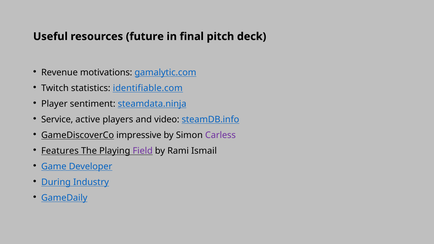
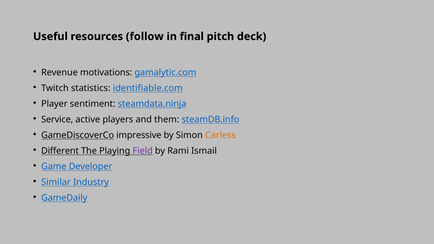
future: future -> follow (145, 37)
video: video -> them (167, 120)
Carless colour: purple -> orange (220, 135)
Features: Features -> Different (60, 151)
During: During -> Similar (56, 182)
